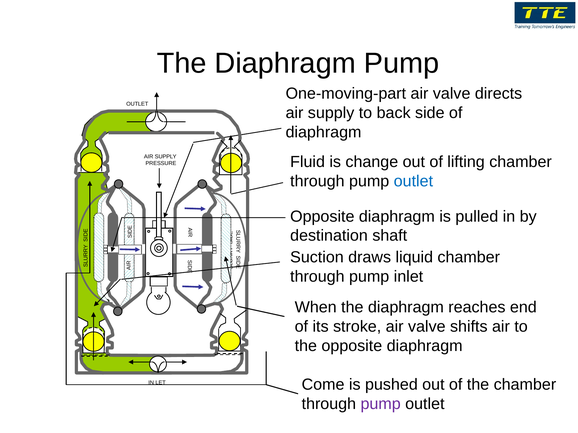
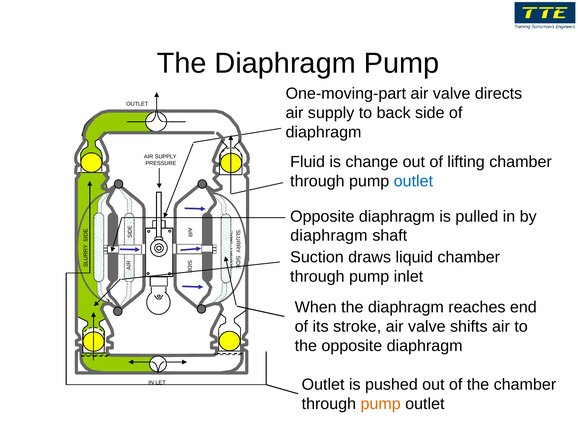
destination: destination -> diaphragm (329, 236)
Come: Come -> Outlet (323, 385)
pump colour: purple -> orange (381, 404)
